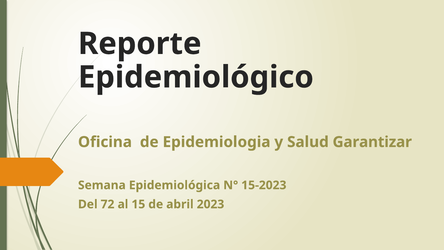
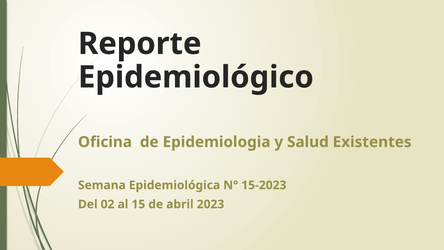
Garantizar: Garantizar -> Existentes (372, 142)
72: 72 -> 02 (108, 204)
